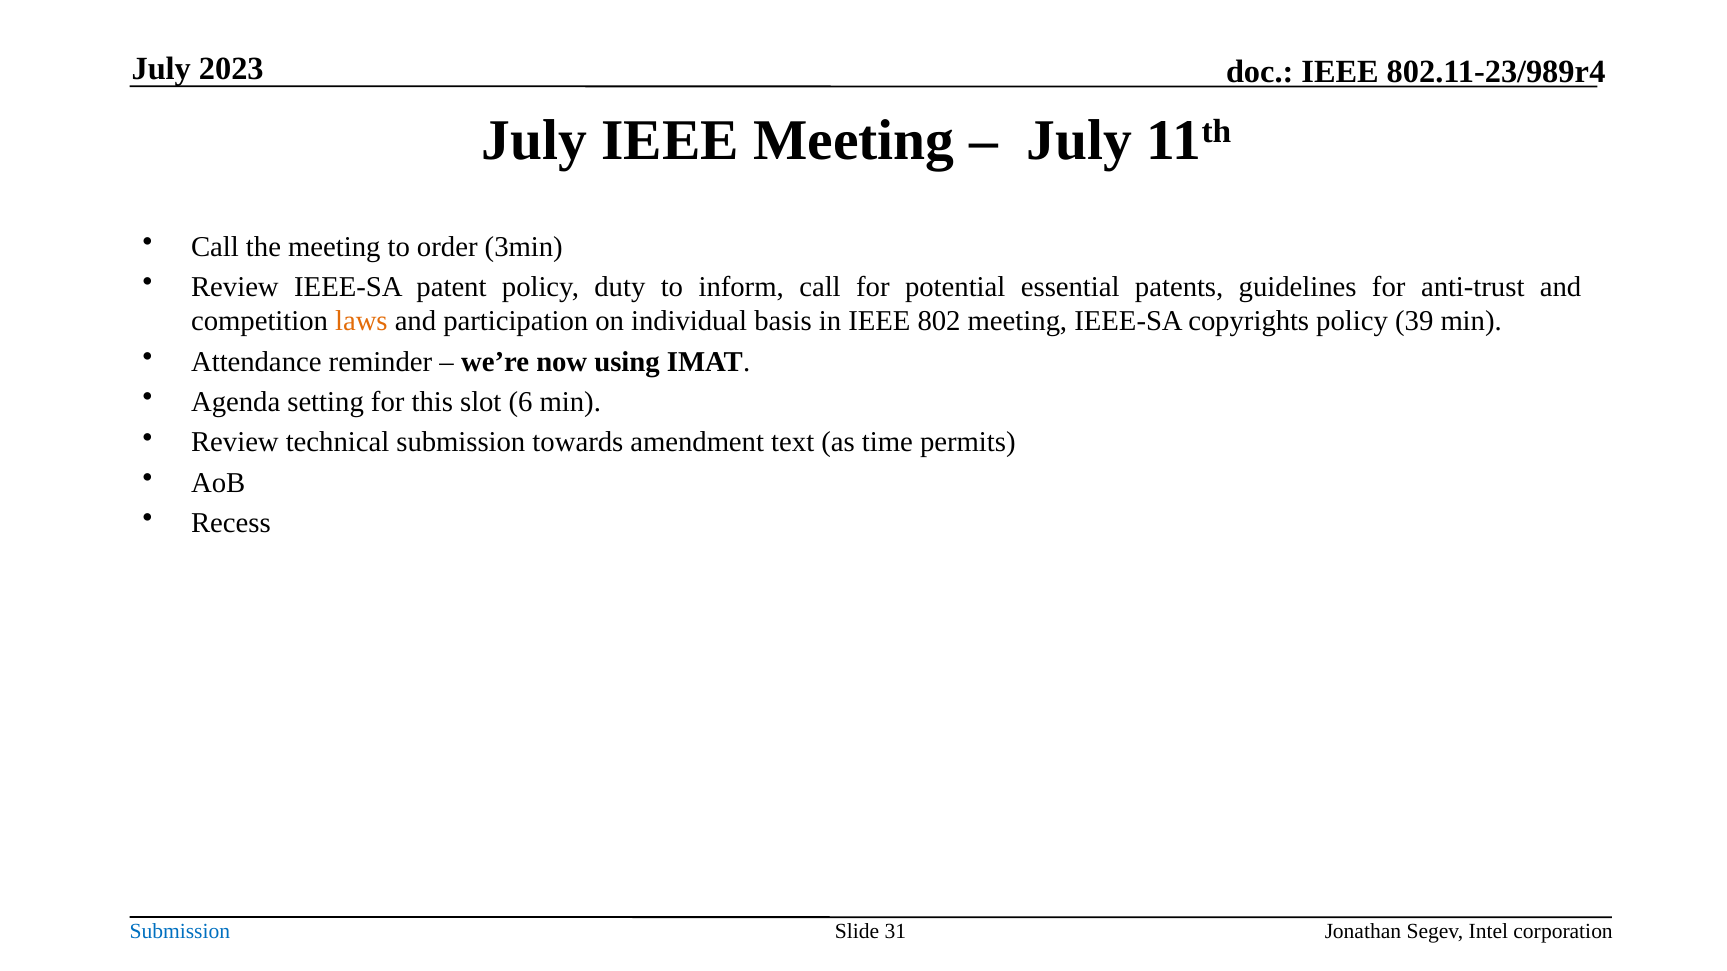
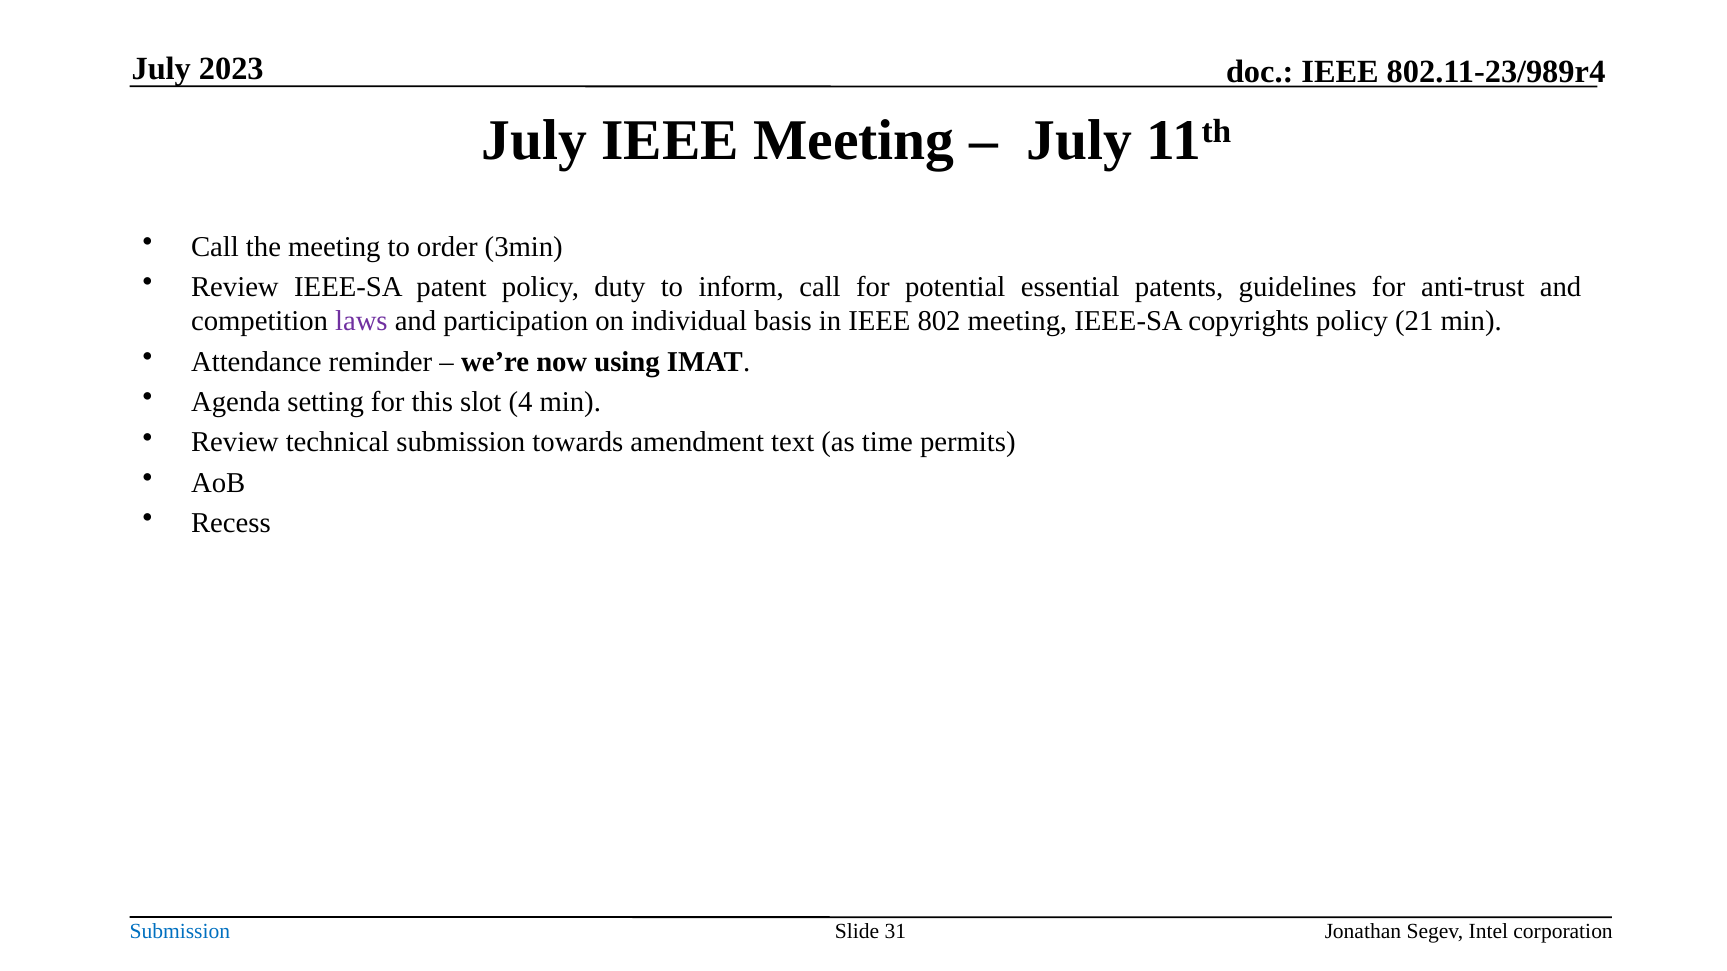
laws colour: orange -> purple (361, 322)
39: 39 -> 21 (1414, 322)
6: 6 -> 4 (521, 402)
